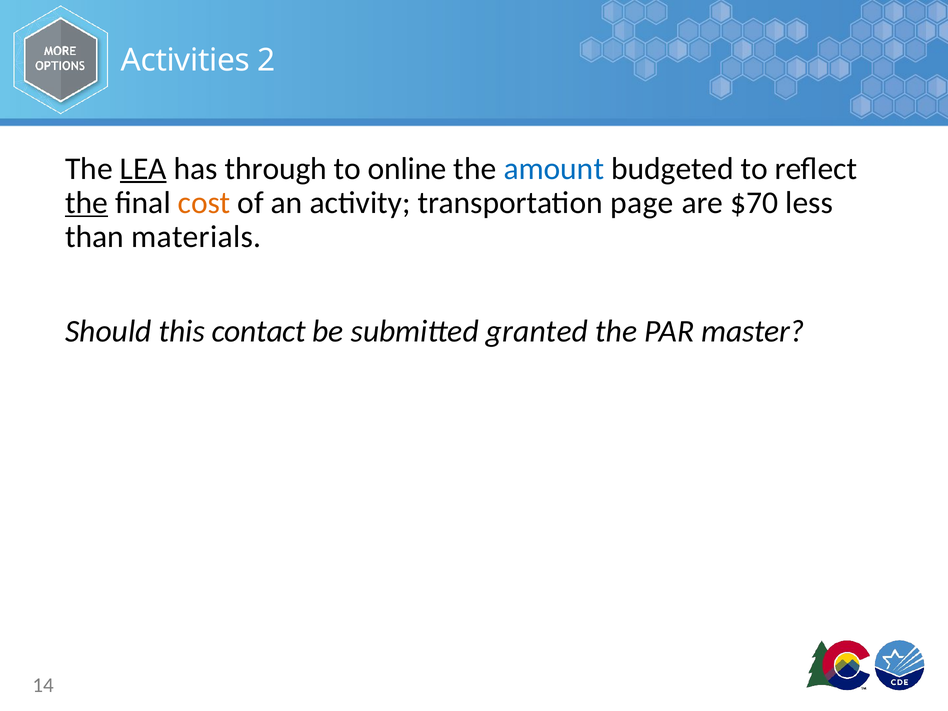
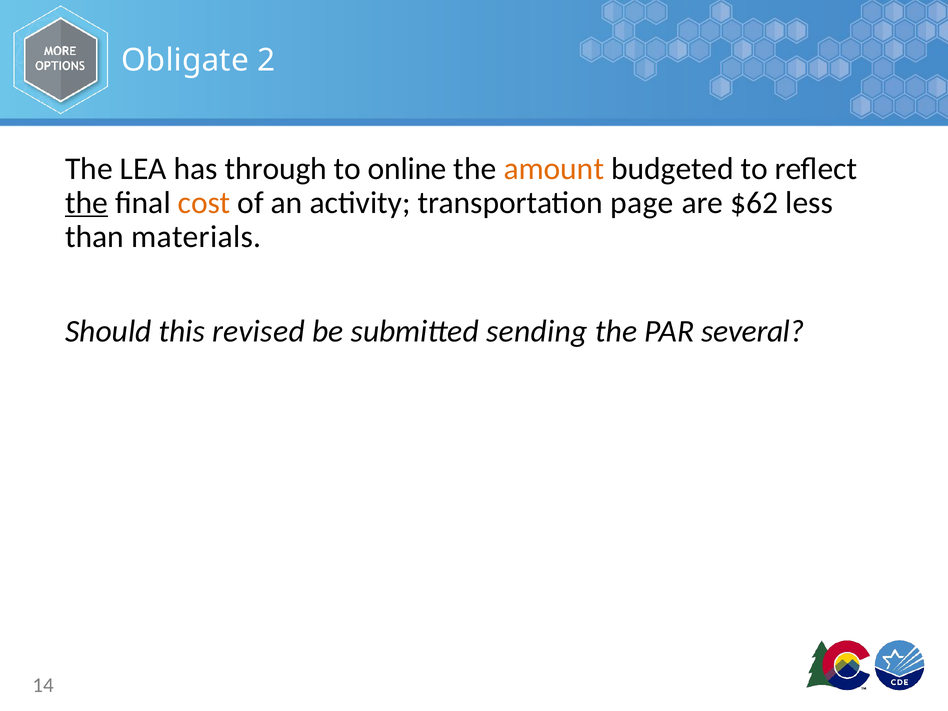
Activities: Activities -> Obligate (185, 60)
LEA underline: present -> none (143, 169)
amount colour: blue -> orange (554, 169)
$70: $70 -> $62 (754, 203)
contact: contact -> revised (258, 331)
granted: granted -> sending (537, 331)
master: master -> several (753, 331)
